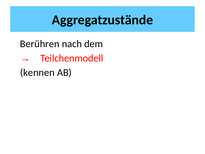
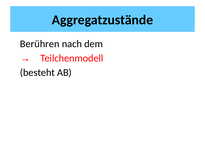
kennen: kennen -> besteht (37, 72)
